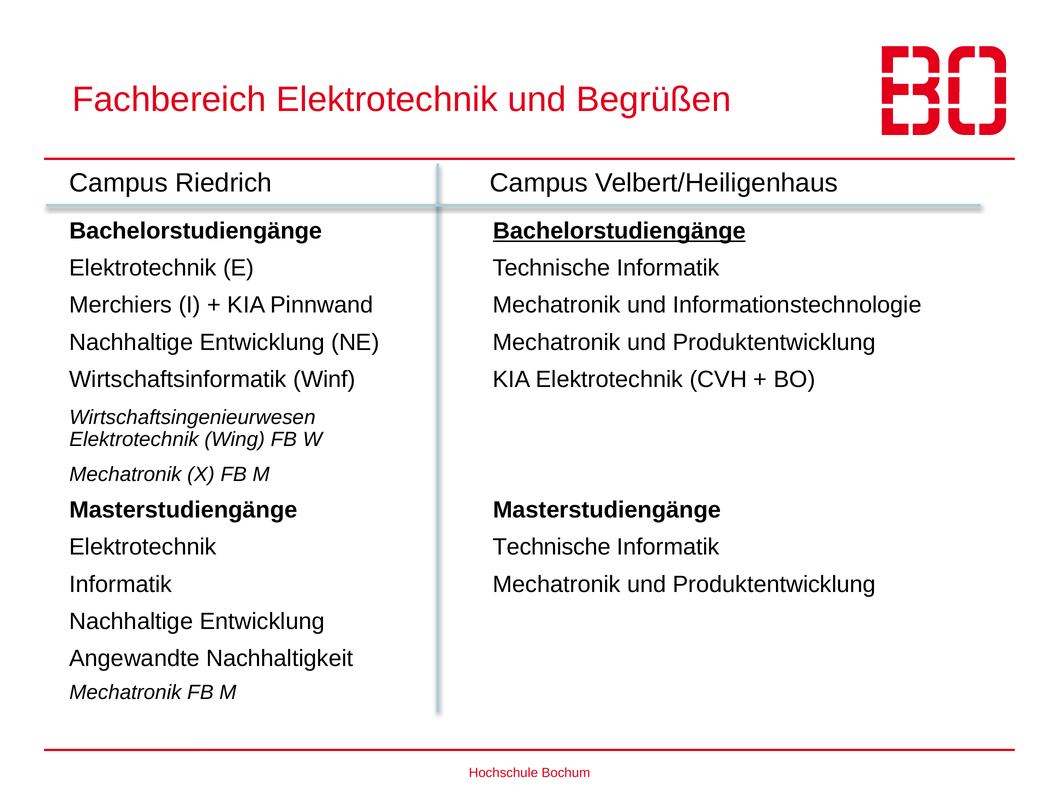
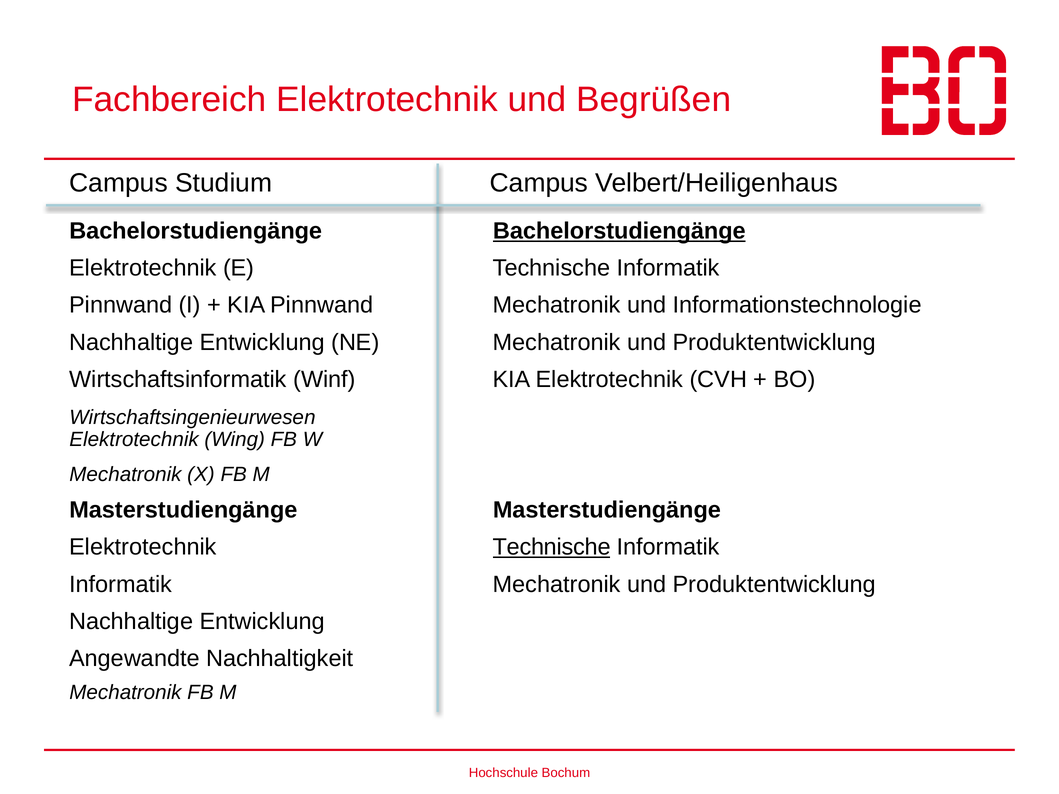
Riedrich: Riedrich -> Studium (224, 183)
Merchiers: Merchiers -> Pinnwand (121, 305)
Technische underline: none -> present (552, 547)
